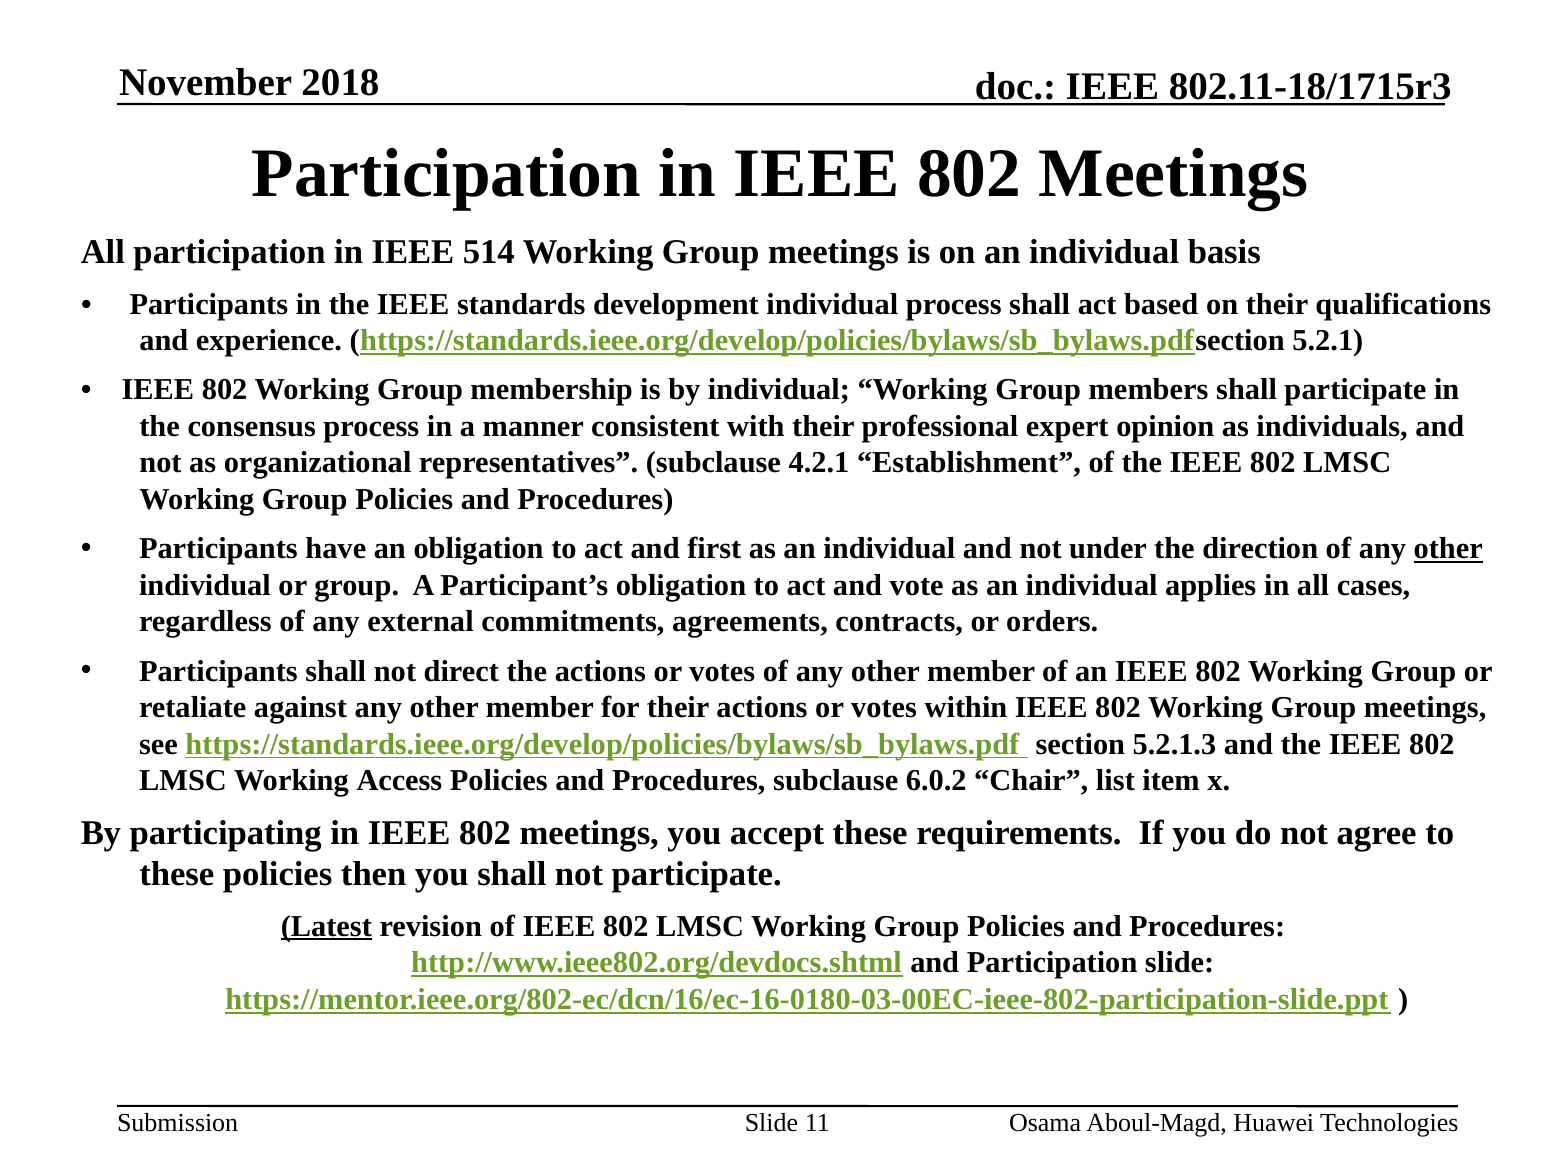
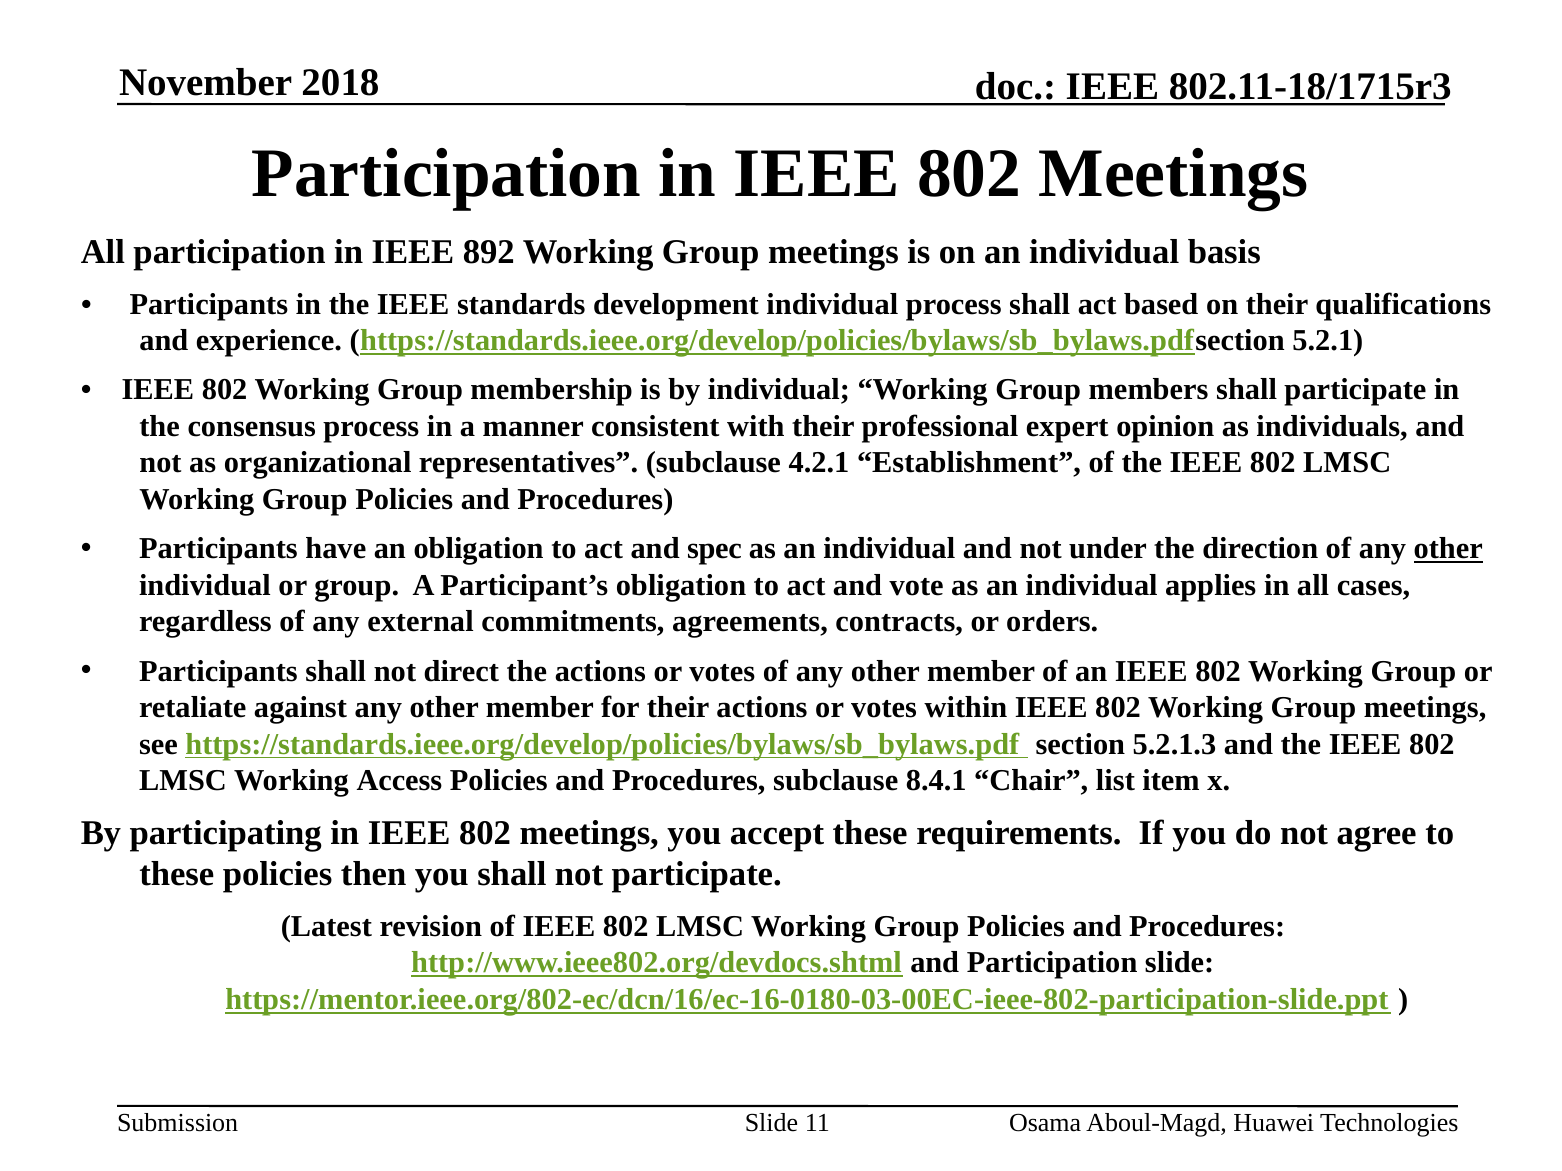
514: 514 -> 892 (489, 252)
first: first -> spec (714, 549)
6.0.2: 6.0.2 -> 8.4.1 (936, 781)
Latest underline: present -> none (326, 927)
